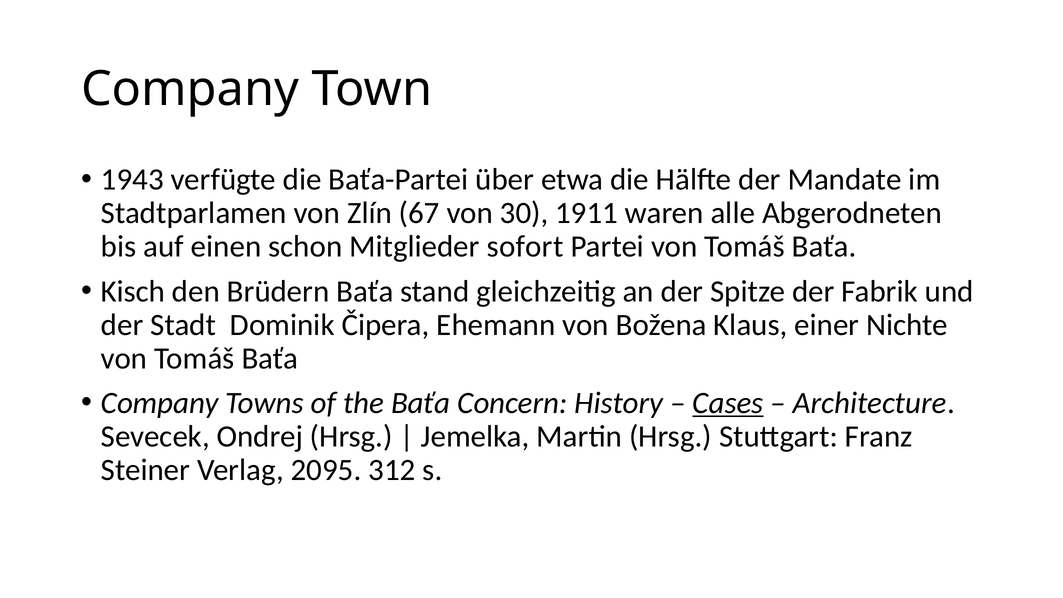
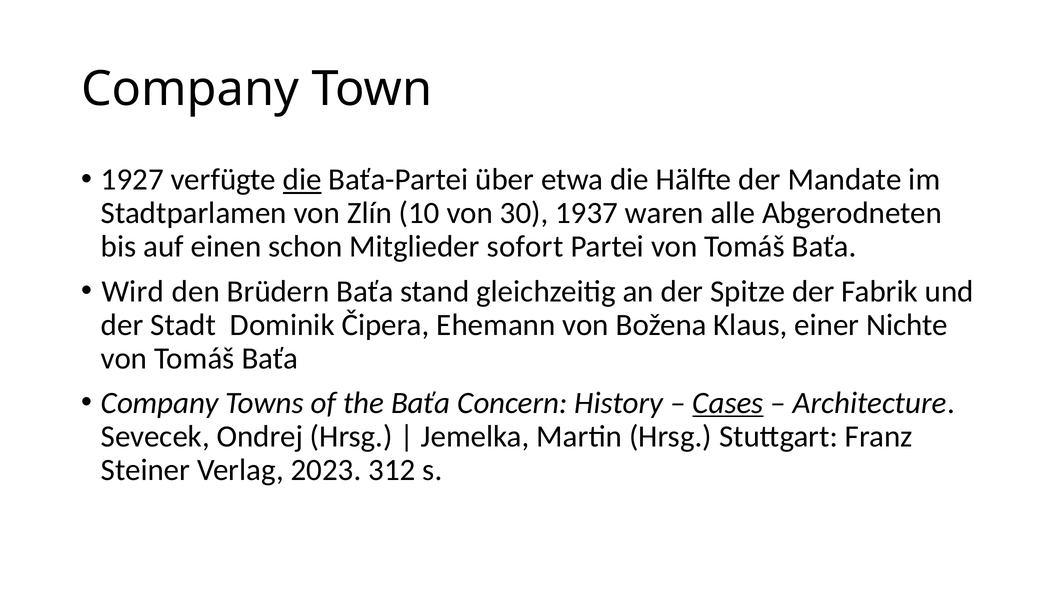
1943: 1943 -> 1927 (132, 180)
die underline: none -> present (302, 180)
67: 67 -> 10 (419, 213)
1911: 1911 -> 1937 (587, 213)
Kisch: Kisch -> Wird (133, 291)
2095: 2095 -> 2023 (326, 470)
